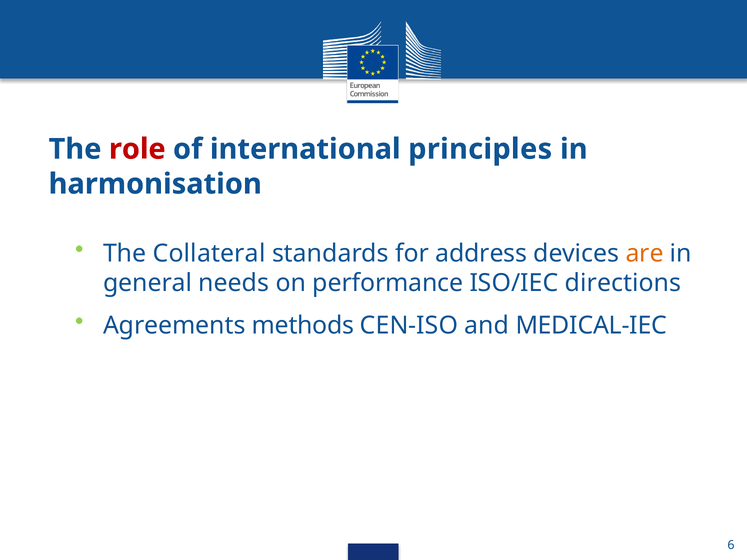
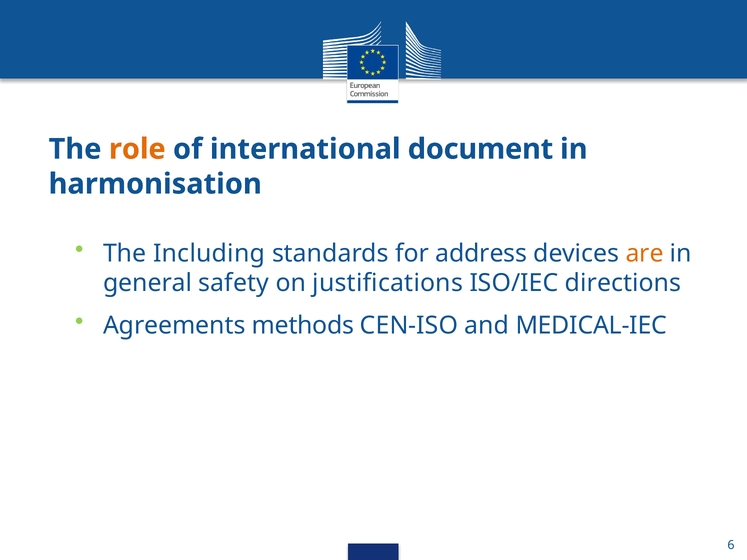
role colour: red -> orange (137, 149)
principles: principles -> document (480, 149)
Collateral: Collateral -> Including (209, 253)
needs: needs -> safety (234, 283)
performance: performance -> justifications (388, 283)
